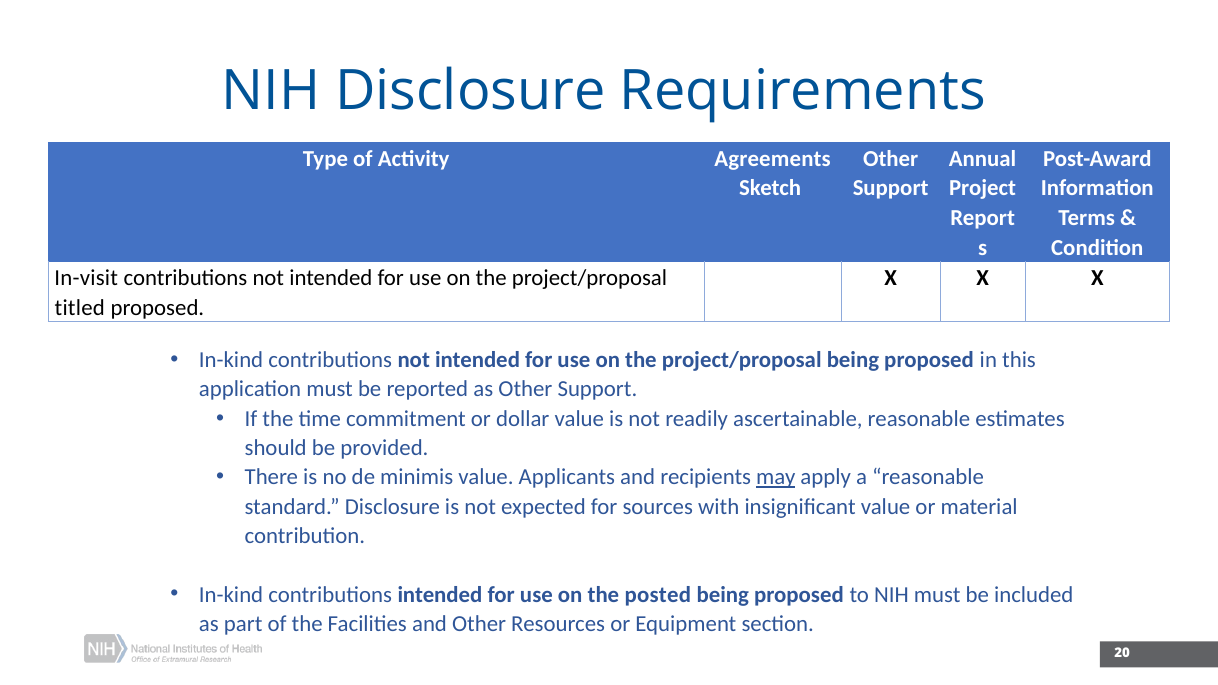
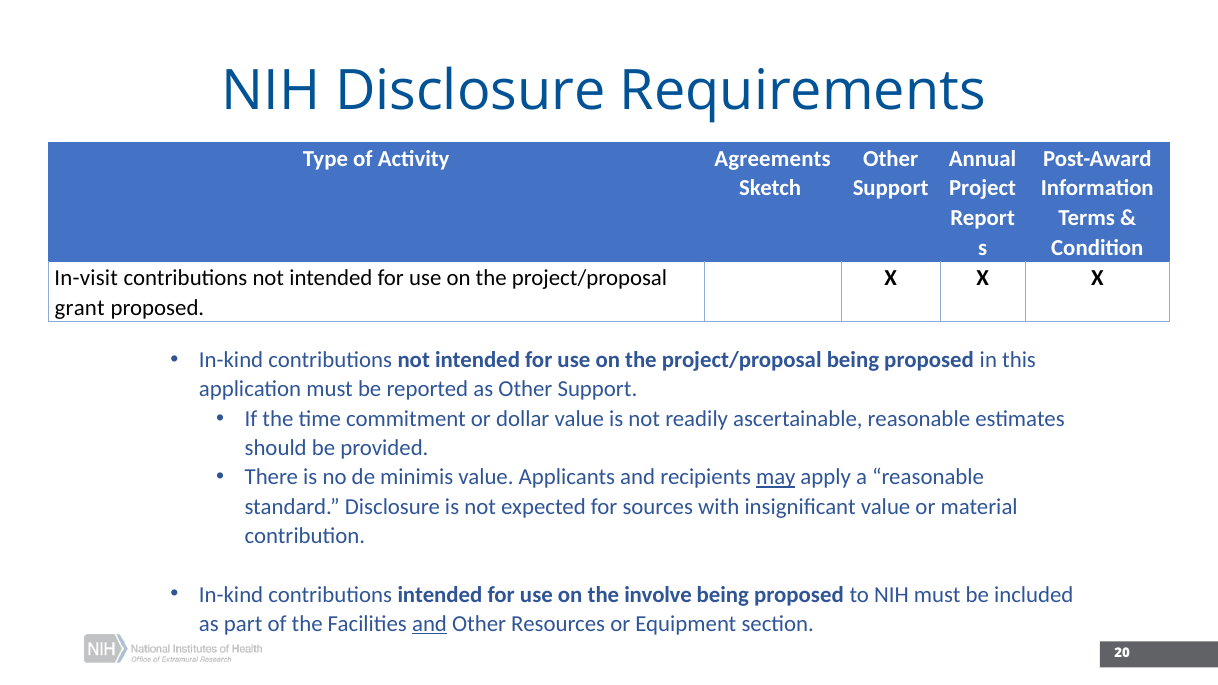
titled: titled -> grant (80, 308)
posted: posted -> involve (658, 595)
and underline: none -> present (430, 624)
